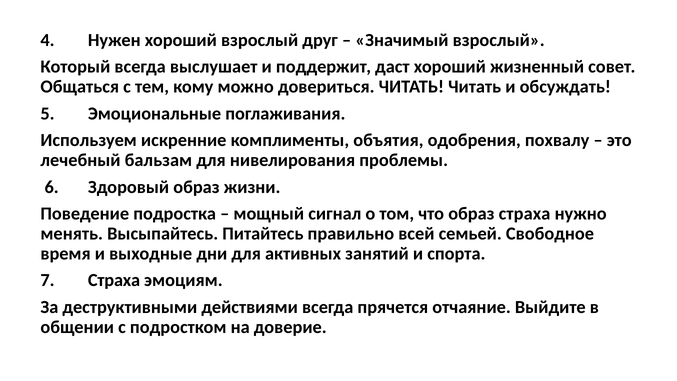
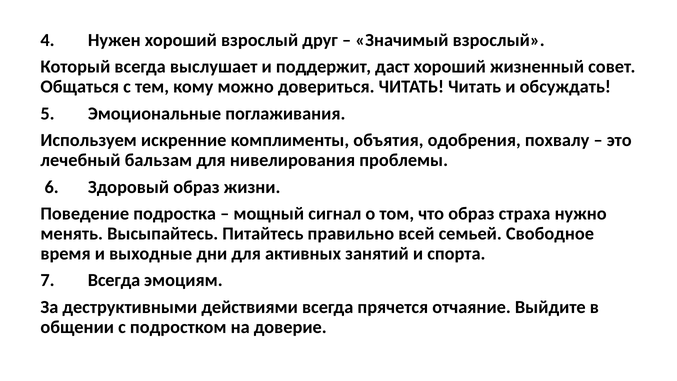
7 Страха: Страха -> Всегда (114, 280)
